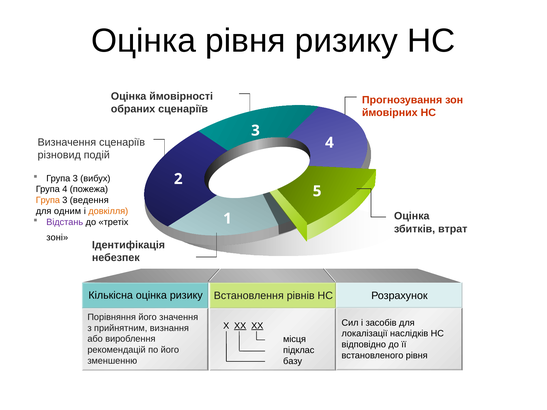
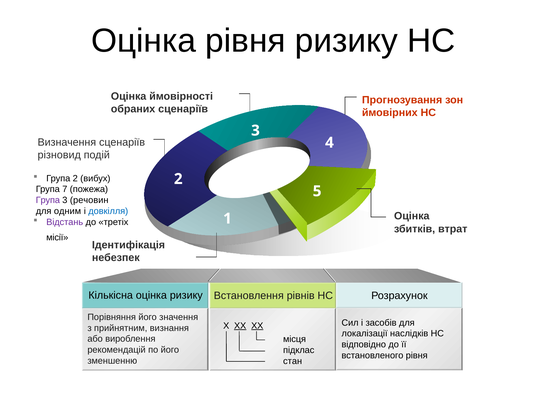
3: 3 -> 2 (75, 178)
Група 4: 4 -> 7 (65, 189)
Група colour: orange -> purple (48, 200)
ведення: ведення -> речовин (89, 200)
довкілля colour: orange -> blue (108, 211)
зоні: зоні -> місії (57, 238)
базу: базу -> стан (293, 361)
